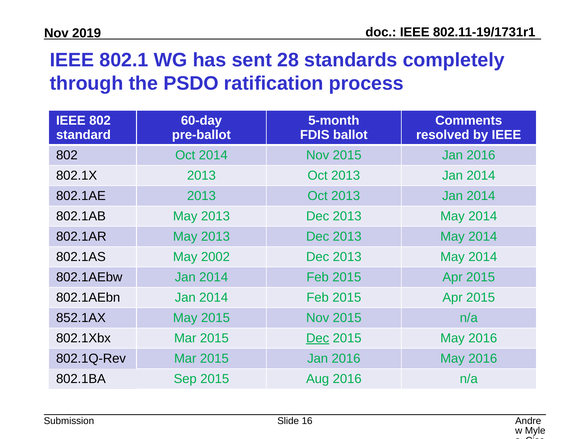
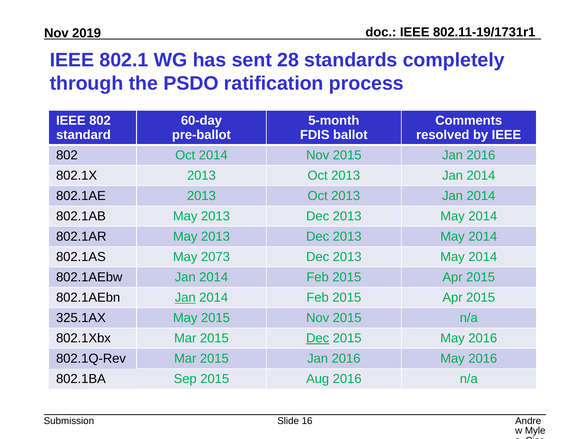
2002: 2002 -> 2073 (215, 257)
Jan underline: none -> present (185, 297)
852.1AX: 852.1AX -> 325.1AX (81, 318)
